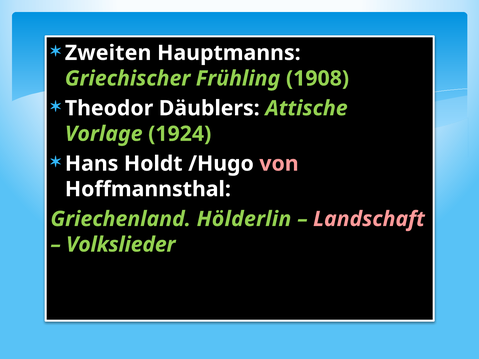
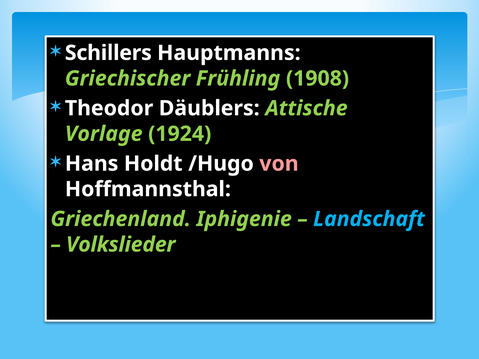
Zweiten: Zweiten -> Schillers (108, 53)
Hölderlin: Hölderlin -> Iphigenie (244, 219)
Landschaft colour: pink -> light blue (369, 219)
